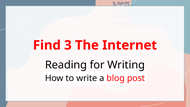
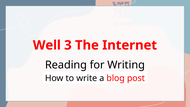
Find: Find -> Well (47, 45)
